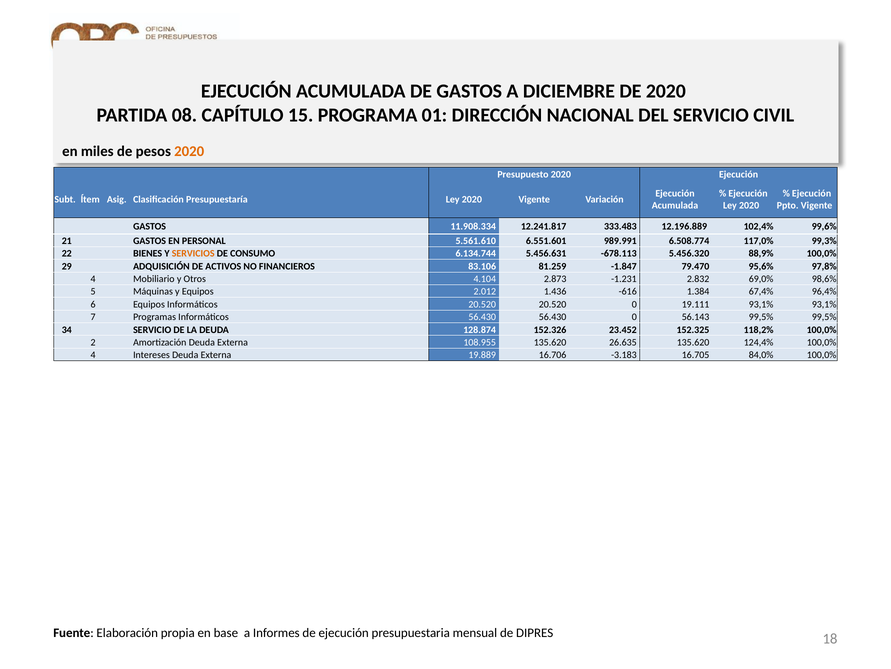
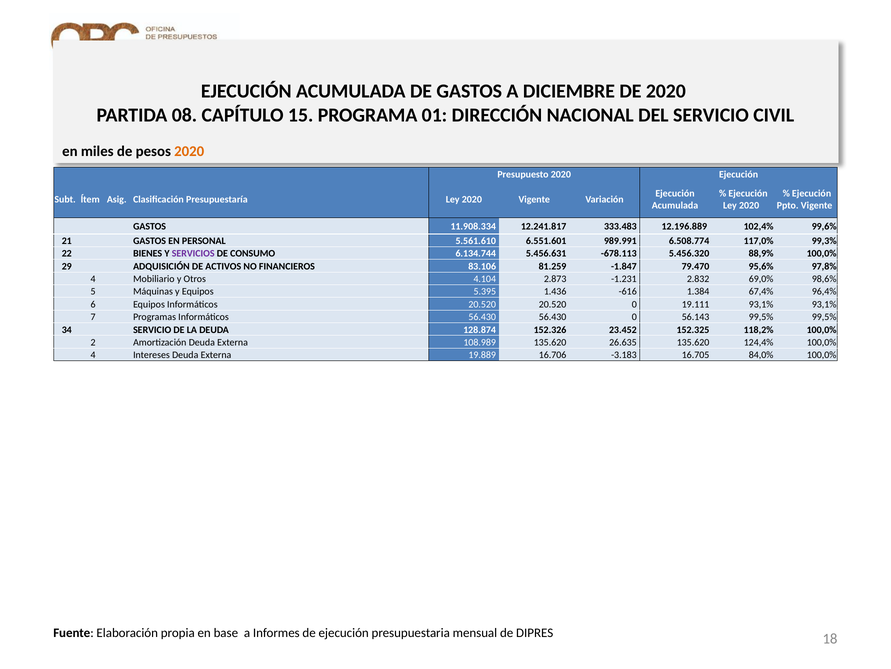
SERVICIOS colour: orange -> purple (193, 253)
2.012: 2.012 -> 5.395 (485, 291)
108.955: 108.955 -> 108.989 (480, 342)
